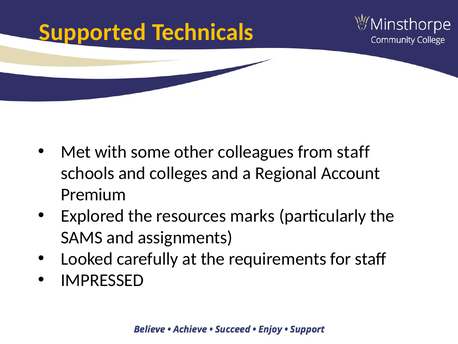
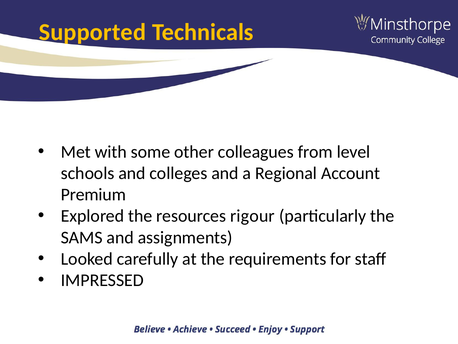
from staff: staff -> level (353, 152)
marks: marks -> rigour (253, 216)
